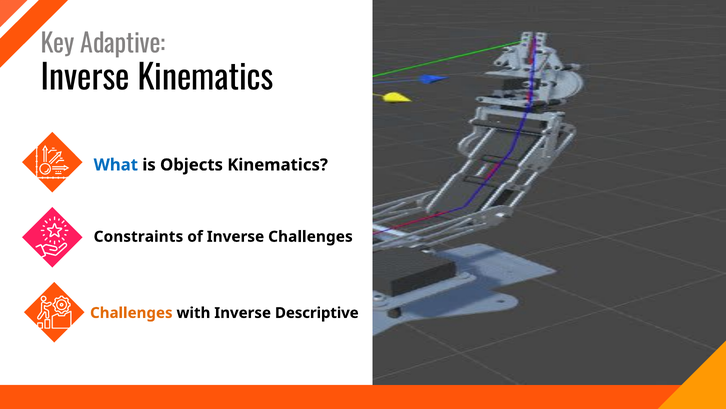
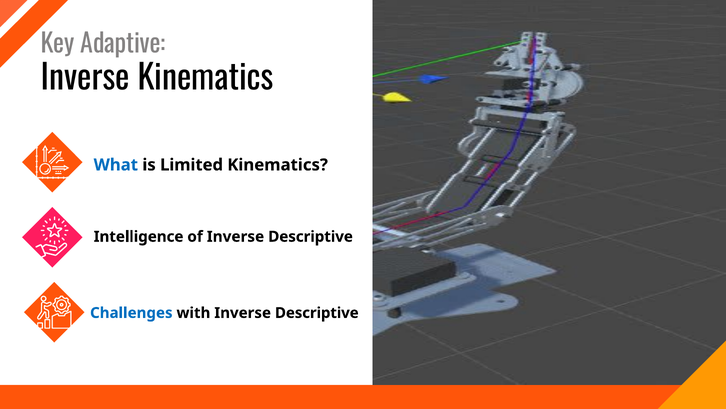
Objects: Objects -> Limited (192, 165)
Constraints: Constraints -> Intelligence (139, 236)
of Inverse Challenges: Challenges -> Descriptive (311, 236)
Challenges colour: orange -> blue (131, 312)
